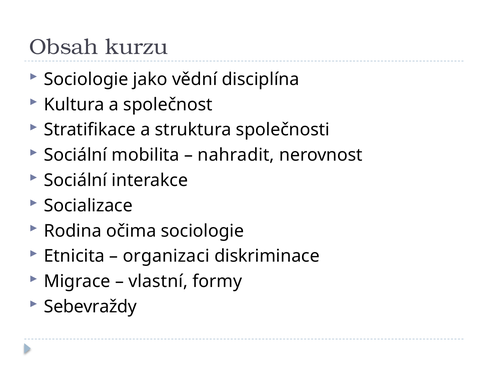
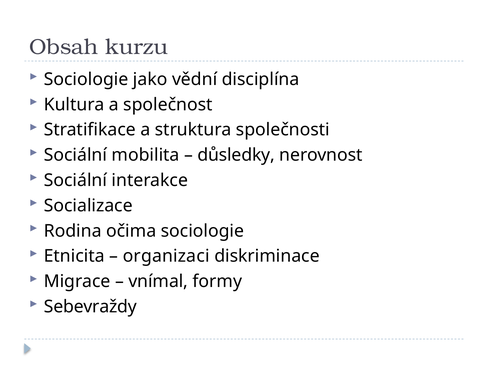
nahradit: nahradit -> důsledky (236, 155)
vlastní: vlastní -> vnímal (158, 281)
